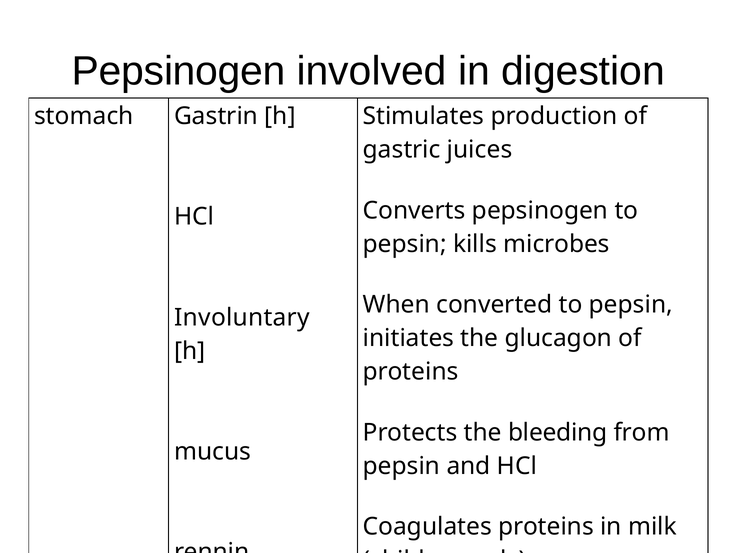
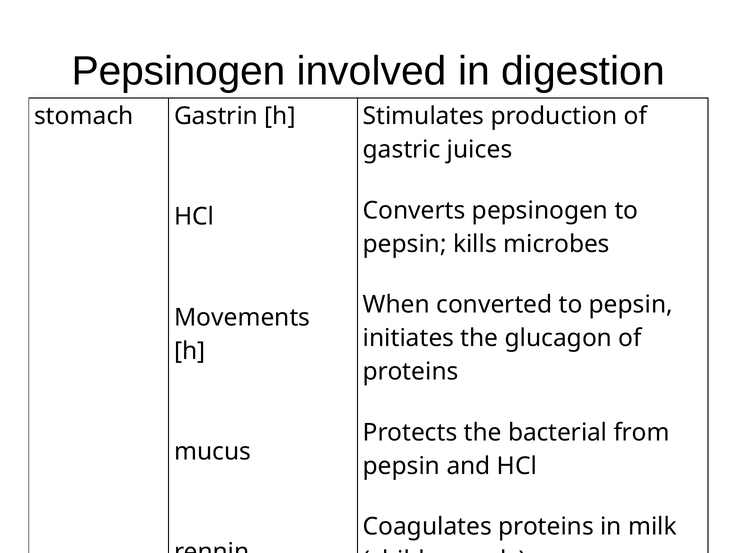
Involuntary: Involuntary -> Movements (242, 317)
bleeding: bleeding -> bacterial (558, 432)
